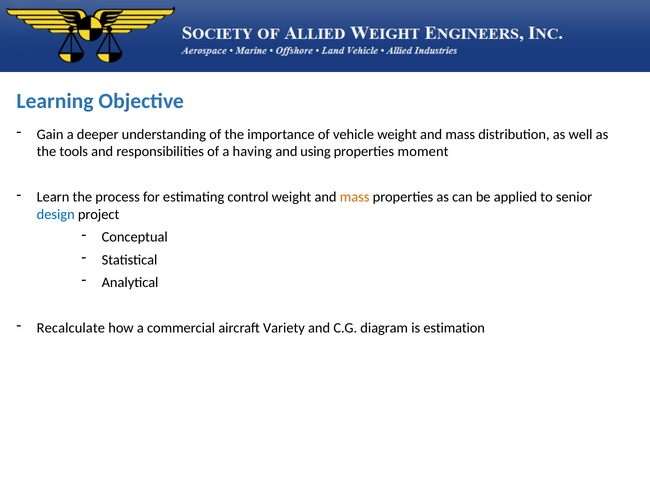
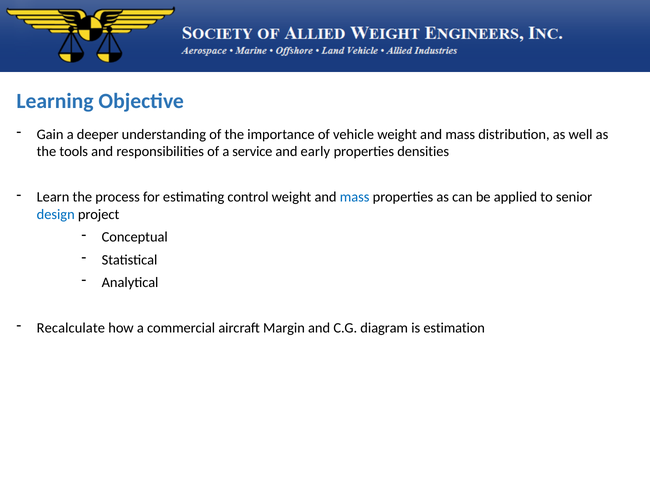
having: having -> service (252, 152)
using: using -> early (315, 152)
moment: moment -> densities (423, 152)
mass colour: orange -> blue (355, 197)
Variety: Variety -> Margin (284, 328)
